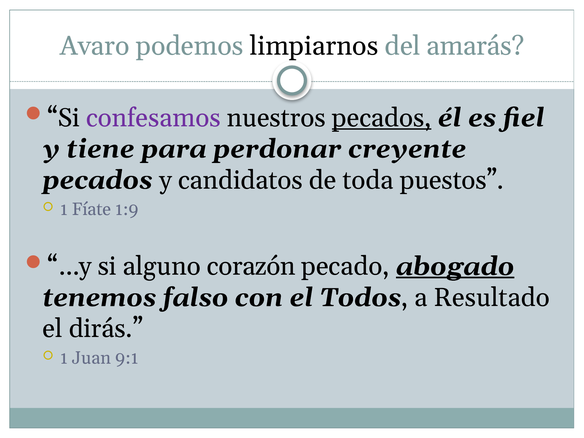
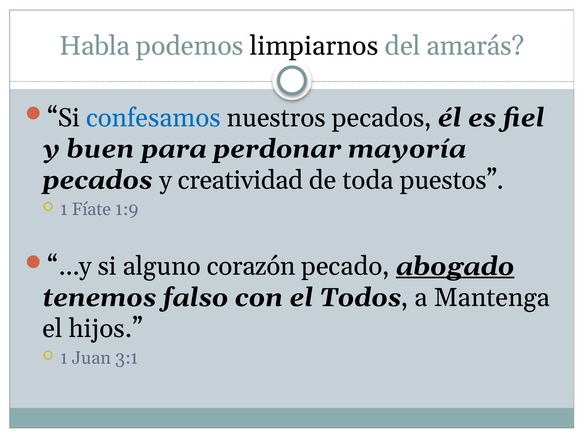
Avaro: Avaro -> Habla (95, 46)
confesamos colour: purple -> blue (153, 118)
pecados underline: present -> none (382, 118)
tiene: tiene -> buen (100, 149)
creyente: creyente -> mayoría (407, 149)
candidatos: candidatos -> creatividad (240, 180)
Resultado: Resultado -> Mantenga (492, 298)
dirás: dirás -> hijos (106, 329)
9:1: 9:1 -> 3:1 (127, 358)
